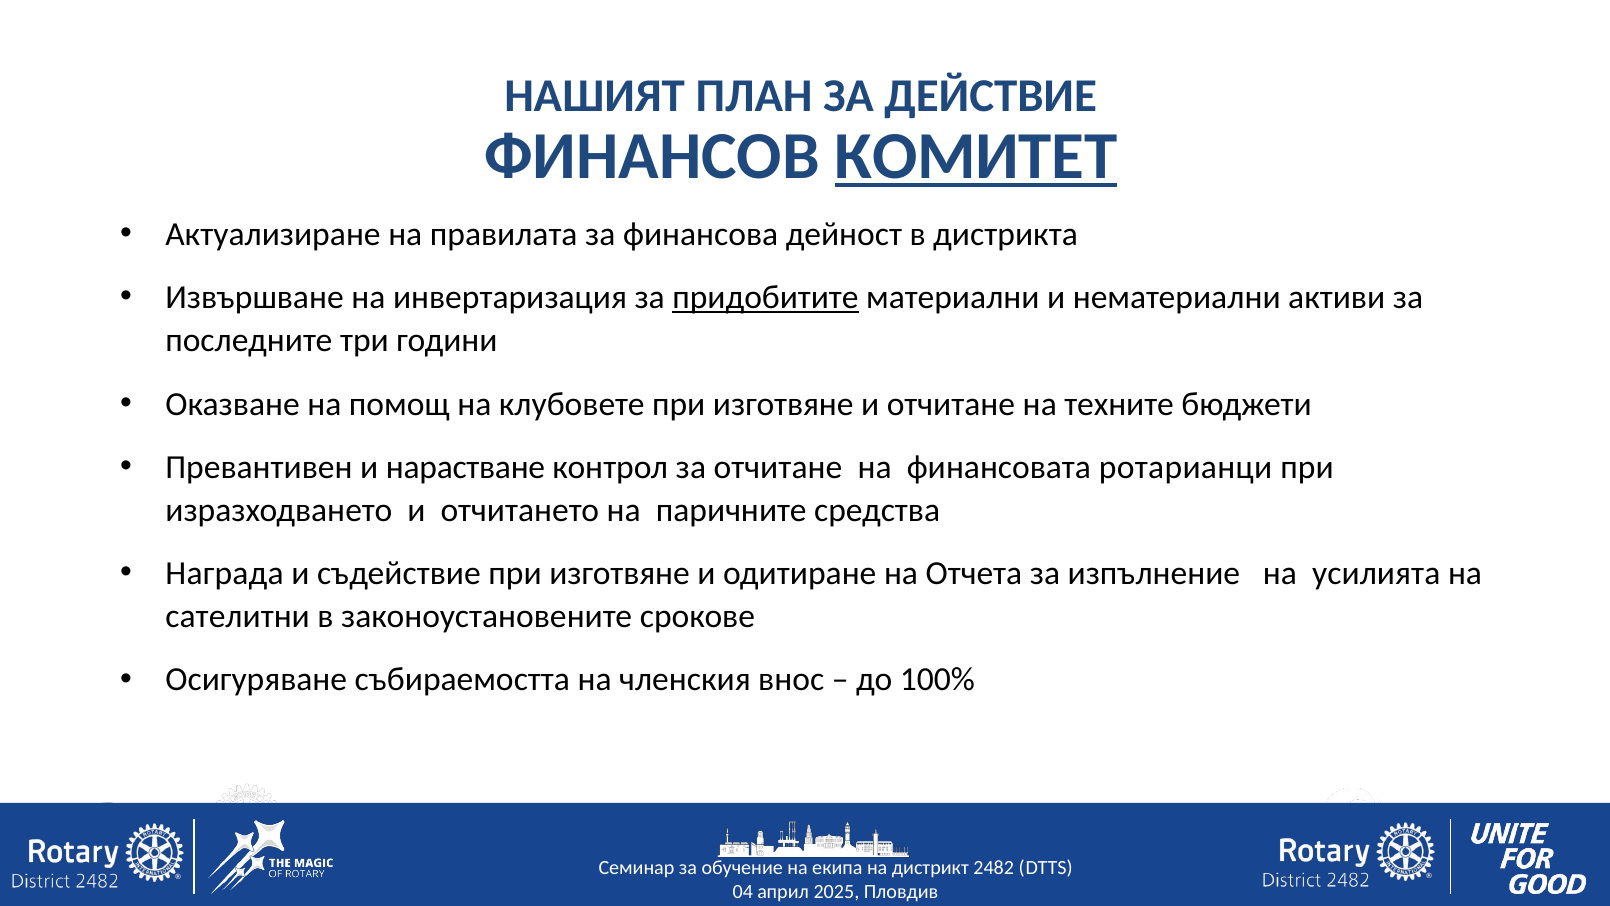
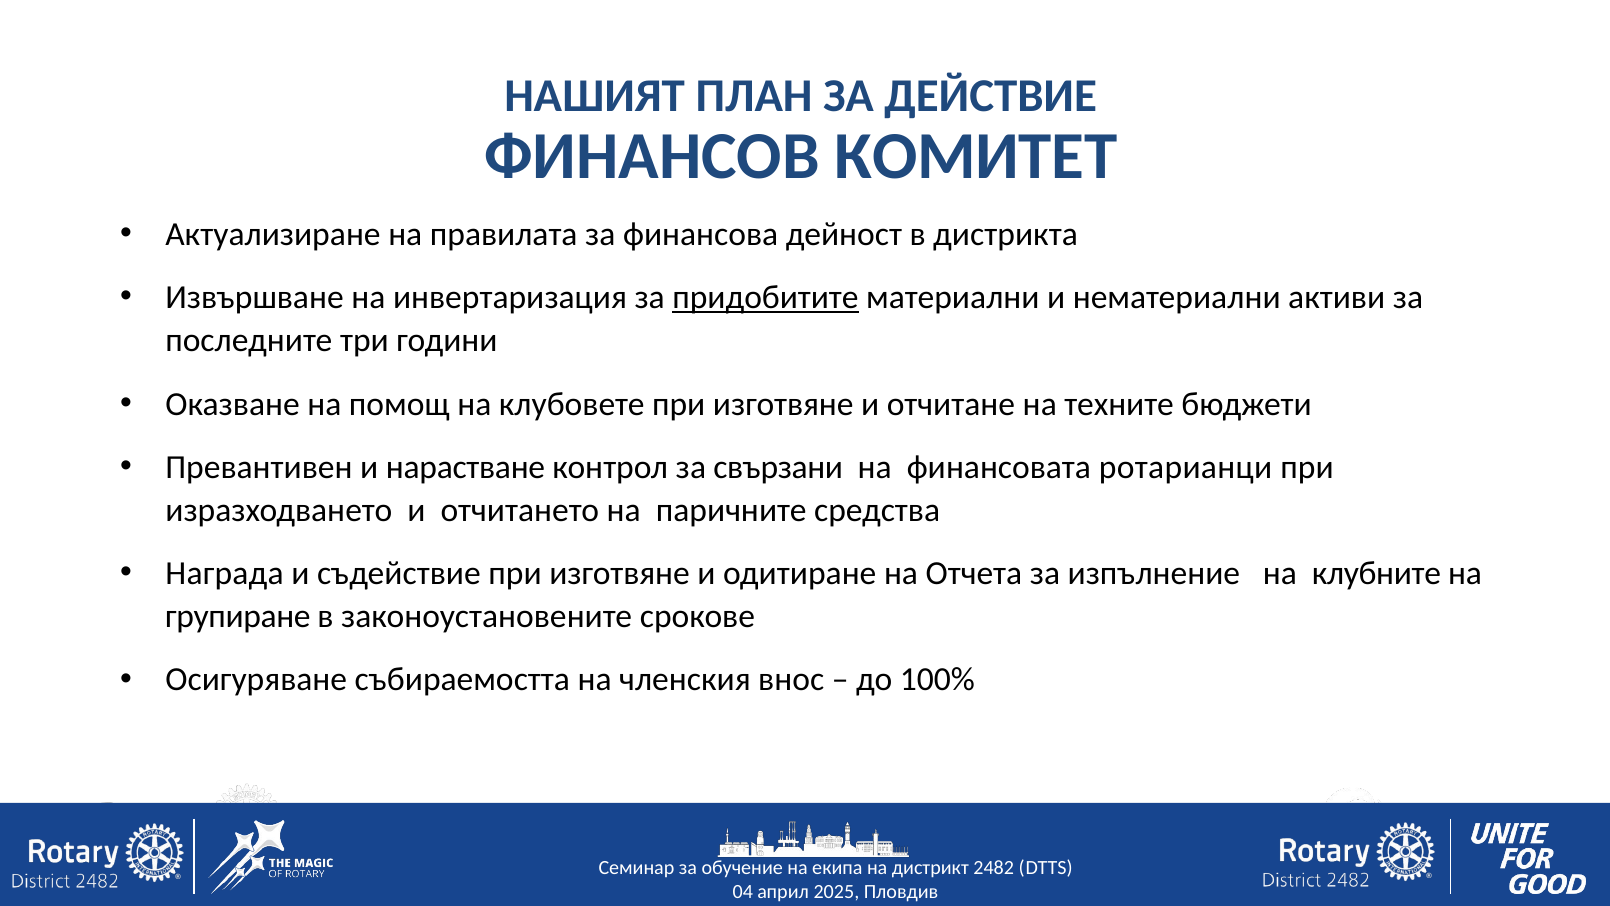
КОМИТЕТ underline: present -> none (976, 156)
за отчитане: отчитане -> свързани (778, 467)
усилията: усилията -> клубните (1376, 573)
сателитни: сателитни -> групиране (238, 616)
